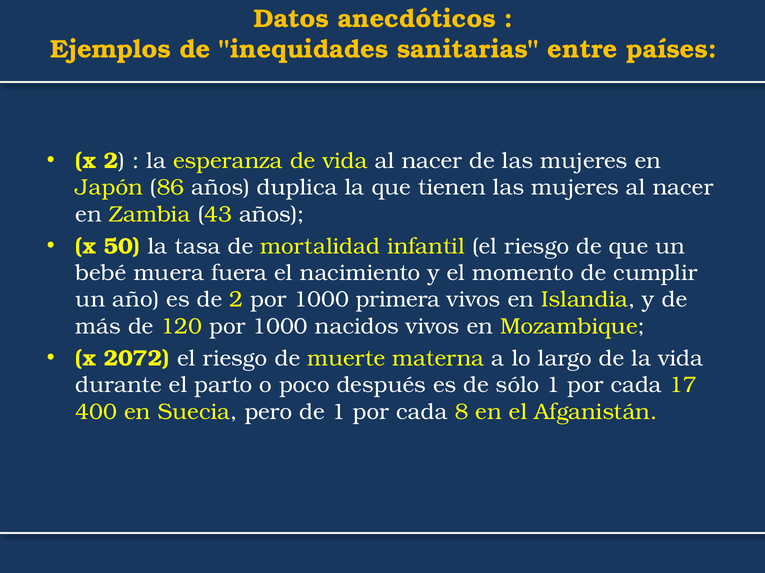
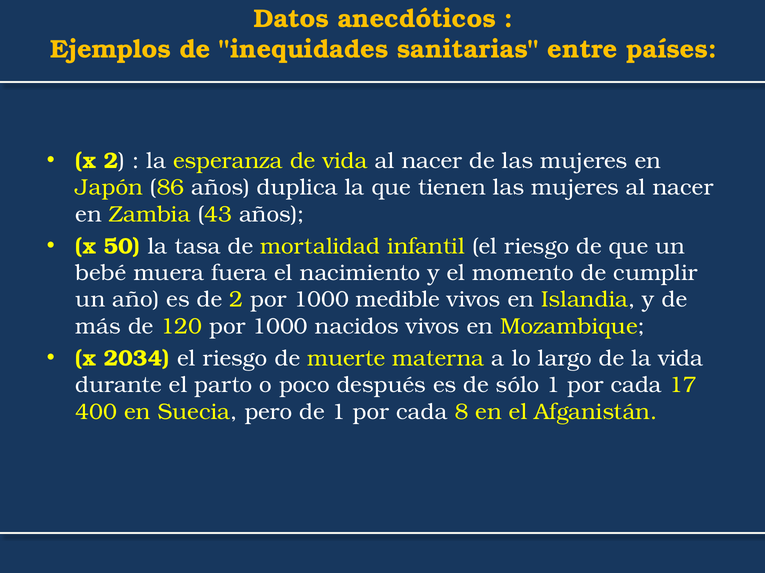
primera: primera -> medible (398, 300)
2072: 2072 -> 2034 (137, 359)
